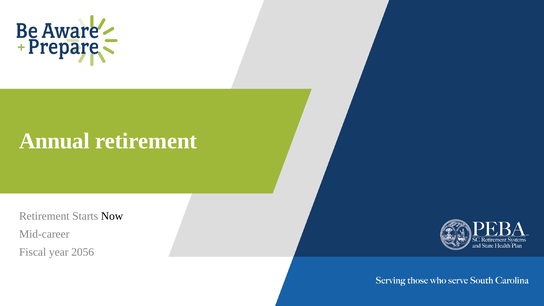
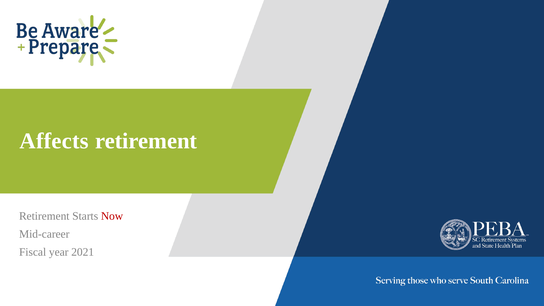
Annual: Annual -> Affects (54, 141)
Now colour: black -> red (112, 216)
2056: 2056 -> 2021 (83, 252)
